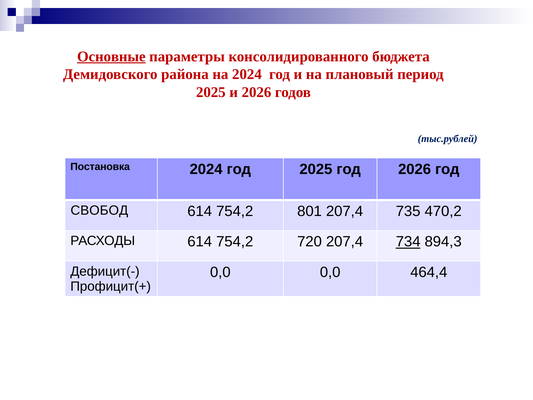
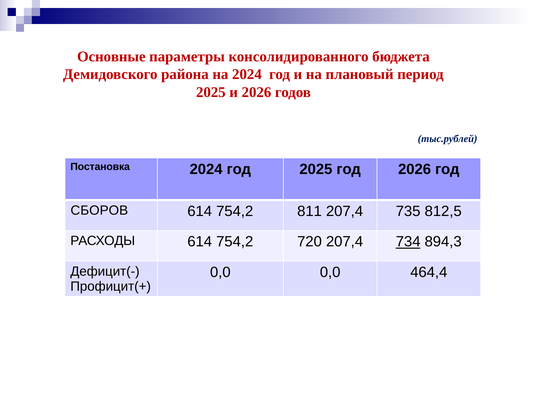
Основные underline: present -> none (111, 57)
СВОБОД: СВОБОД -> СБОРОВ (99, 210)
801: 801 -> 811 (310, 211)
470,2: 470,2 -> 812,5 (443, 211)
